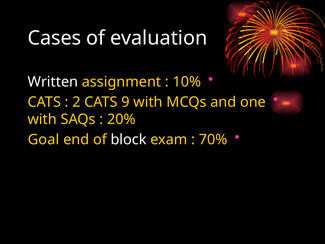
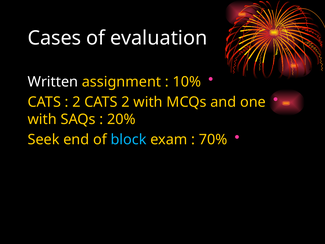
CATS 9: 9 -> 2 (126, 102)
Goal: Goal -> Seek (44, 140)
block colour: white -> light blue (129, 140)
